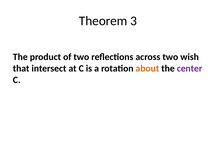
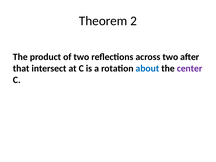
3: 3 -> 2 (134, 21)
wish: wish -> after (190, 57)
about colour: orange -> blue (147, 68)
